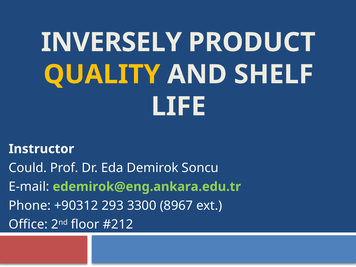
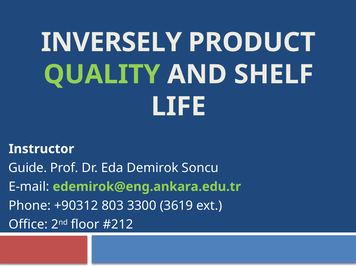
QUALITY colour: yellow -> light green (102, 74)
Could: Could -> Guide (28, 168)
293: 293 -> 803 (113, 206)
8967: 8967 -> 3619 (176, 206)
